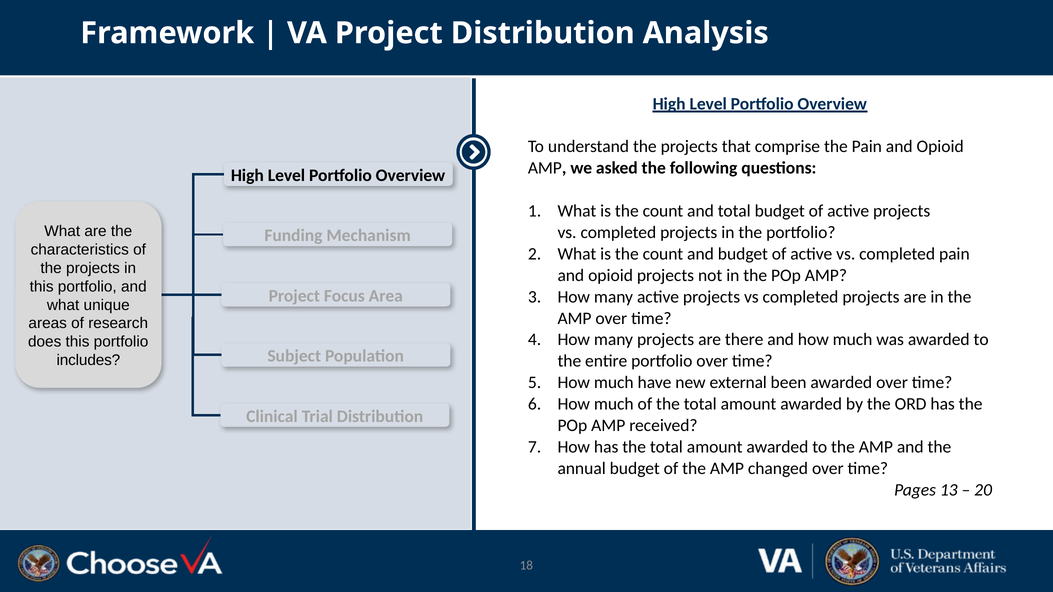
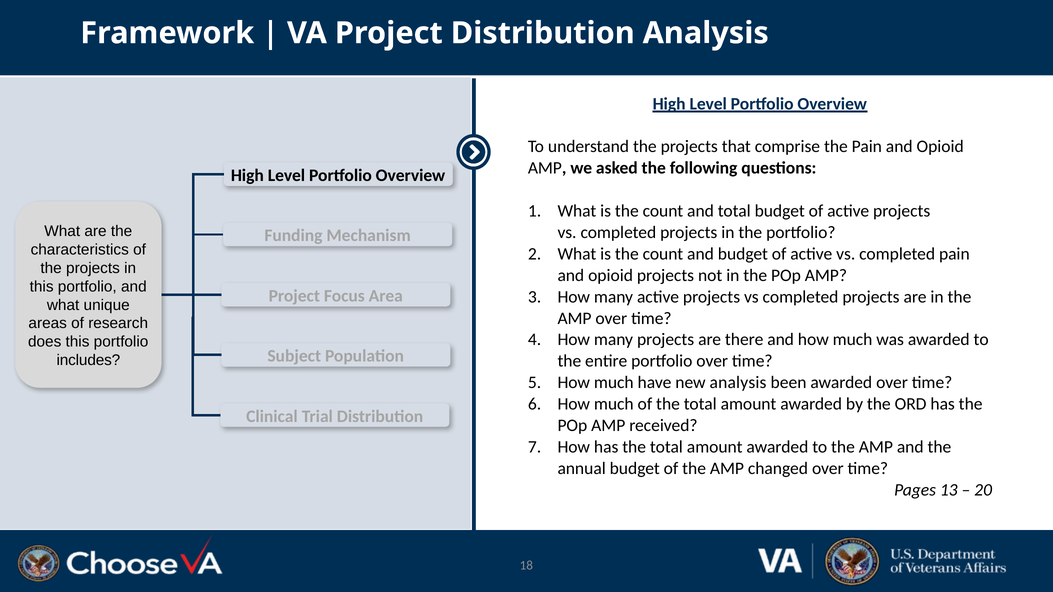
new external: external -> analysis (738, 383)
